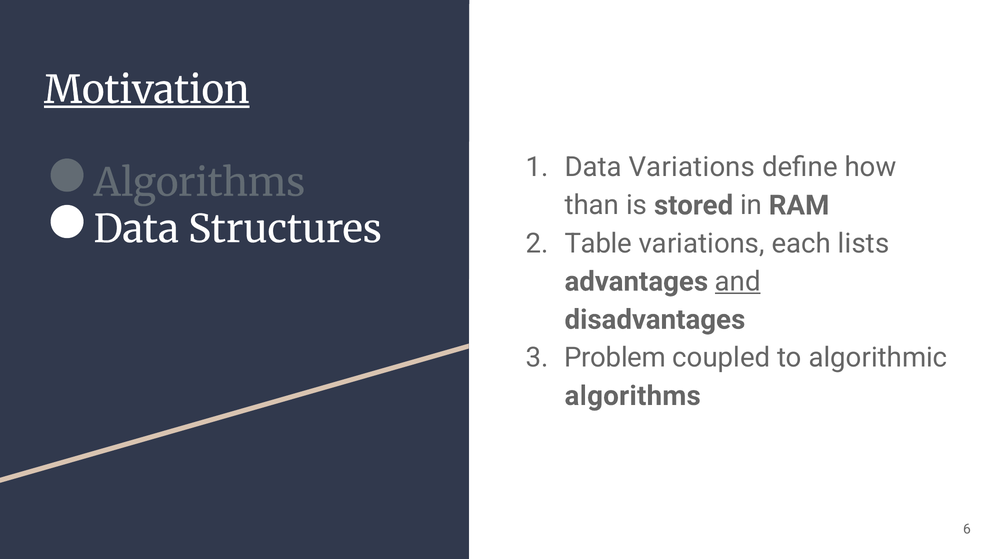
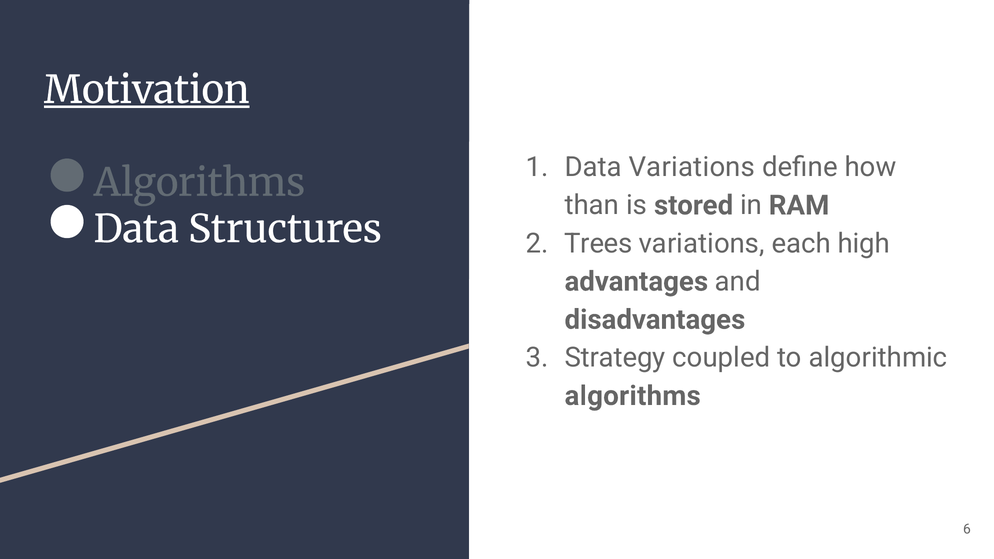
Table: Table -> Trees (598, 243)
lists: lists -> high (864, 243)
and underline: present -> none (738, 282)
Problem: Problem -> Strategy (615, 358)
